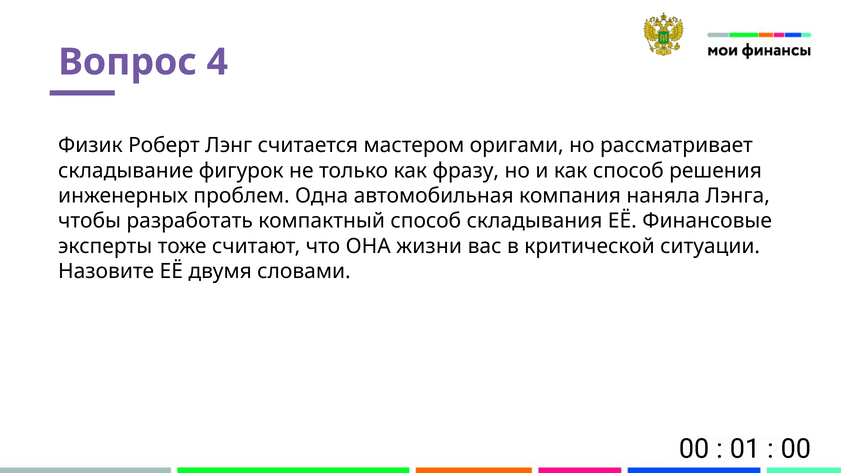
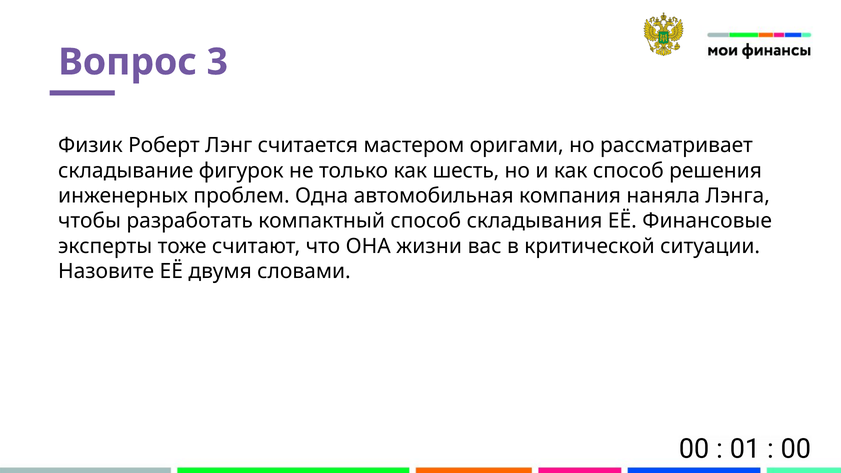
4: 4 -> 3 (217, 62)
фразу: фразу -> шесть (466, 171)
